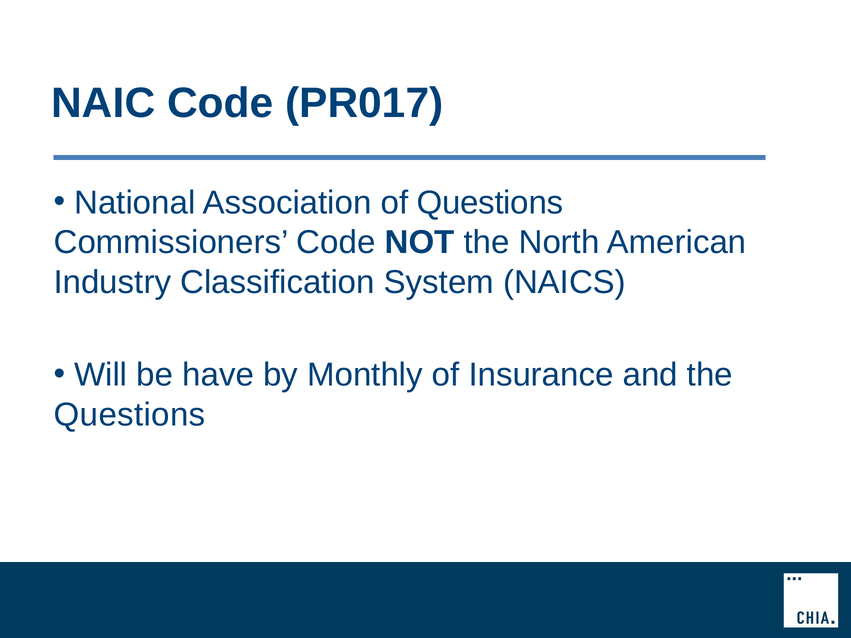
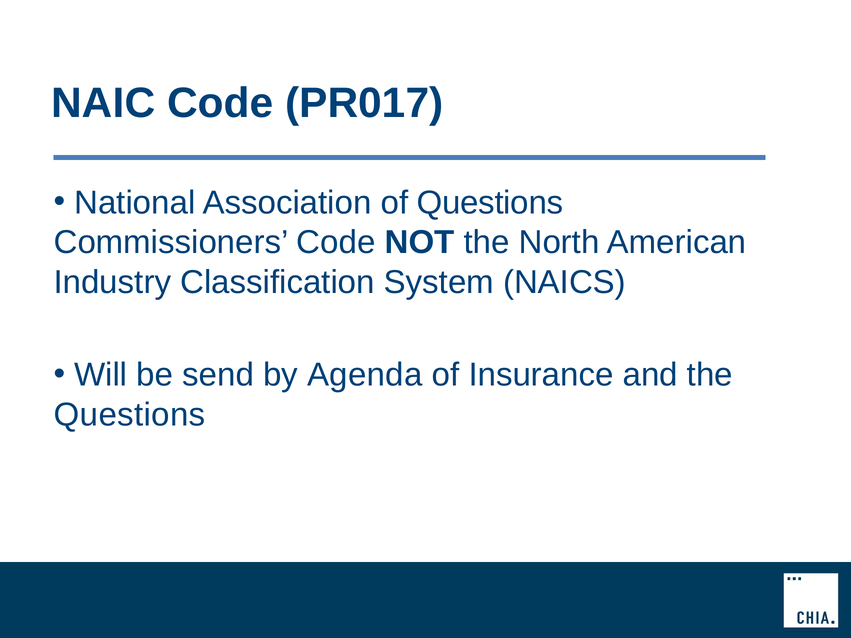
have: have -> send (218, 375)
Monthly: Monthly -> Agenda (365, 375)
